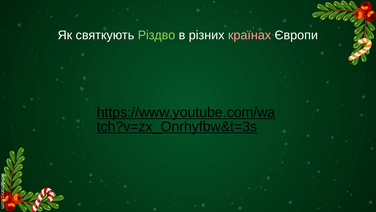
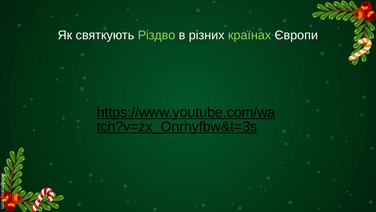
країнах colour: pink -> light green (250, 35)
